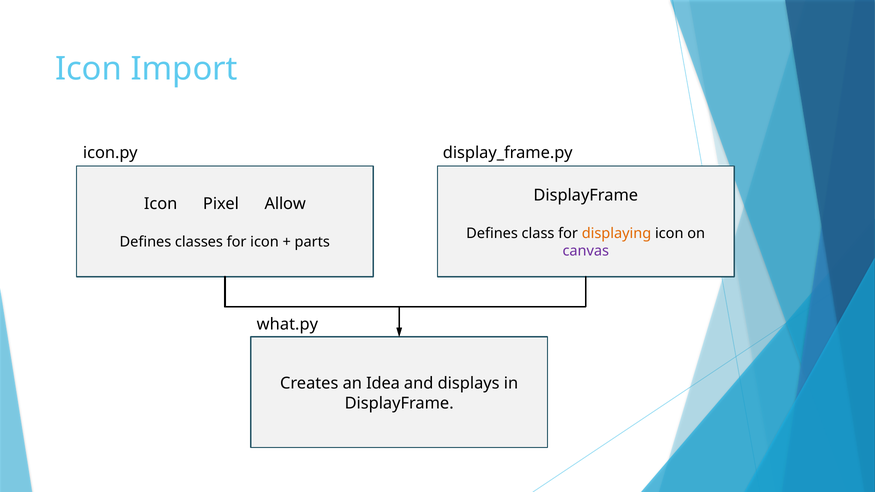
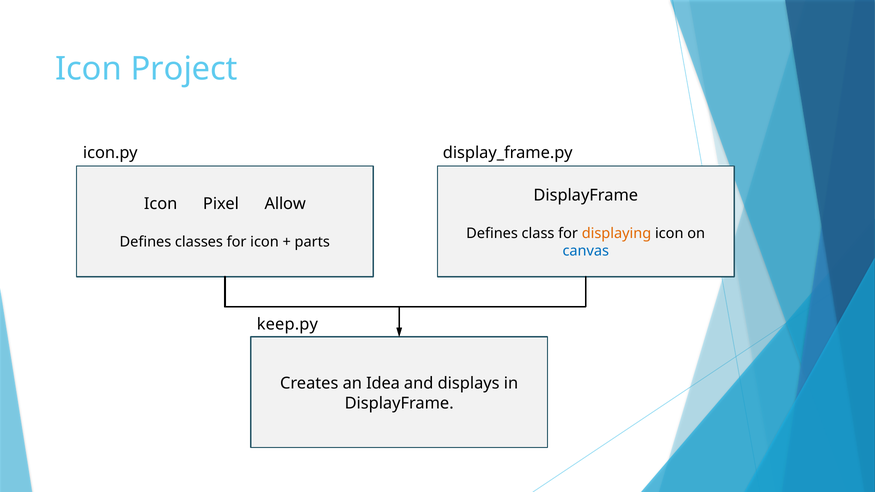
Import: Import -> Project (184, 69)
canvas colour: purple -> blue (586, 251)
what.py: what.py -> keep.py (287, 325)
